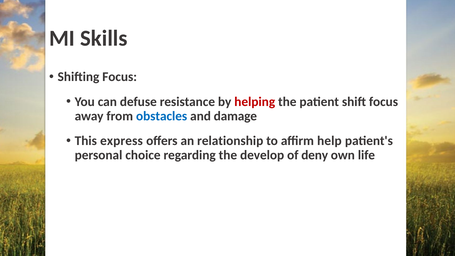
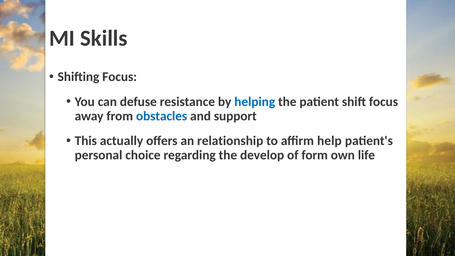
helping colour: red -> blue (255, 102)
damage: damage -> support (235, 116)
express: express -> actually (122, 141)
deny: deny -> form (315, 155)
